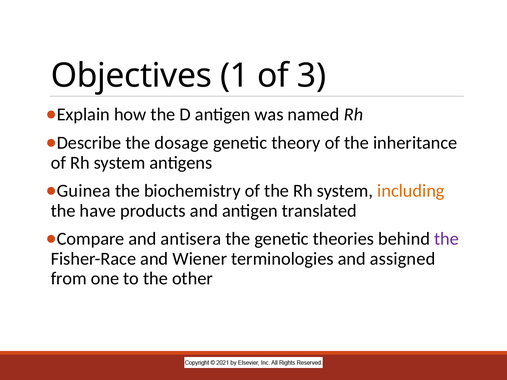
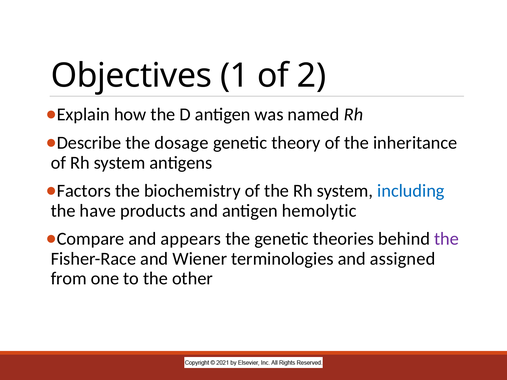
3: 3 -> 2 (312, 76)
Guinea: Guinea -> Factors (84, 191)
including colour: orange -> blue (411, 191)
translated: translated -> hemolytic (319, 211)
antisera: antisera -> appears (191, 239)
